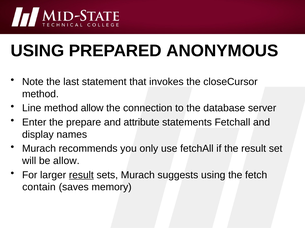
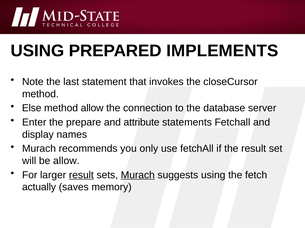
ANONYMOUS: ANONYMOUS -> IMPLEMENTS (222, 51)
Line: Line -> Else (32, 108)
Murach underline: none -> present (138, 176)
contain: contain -> actually (39, 188)
